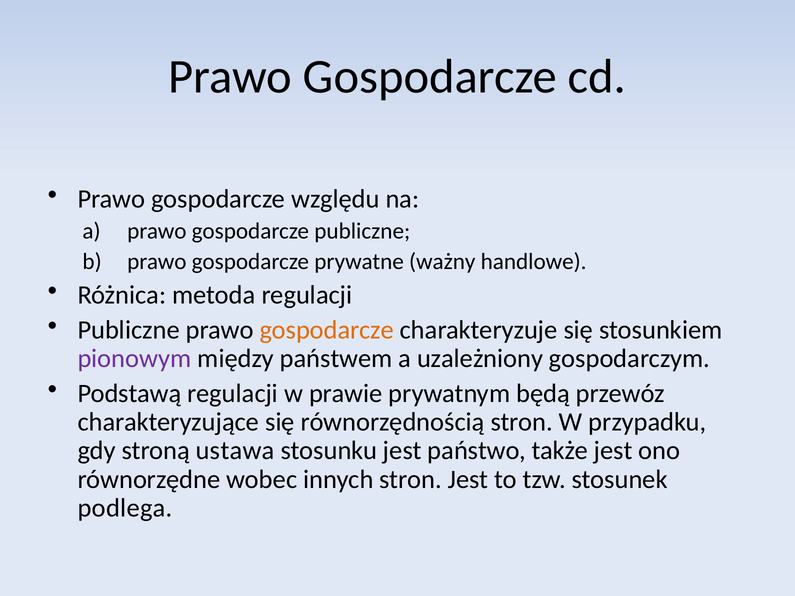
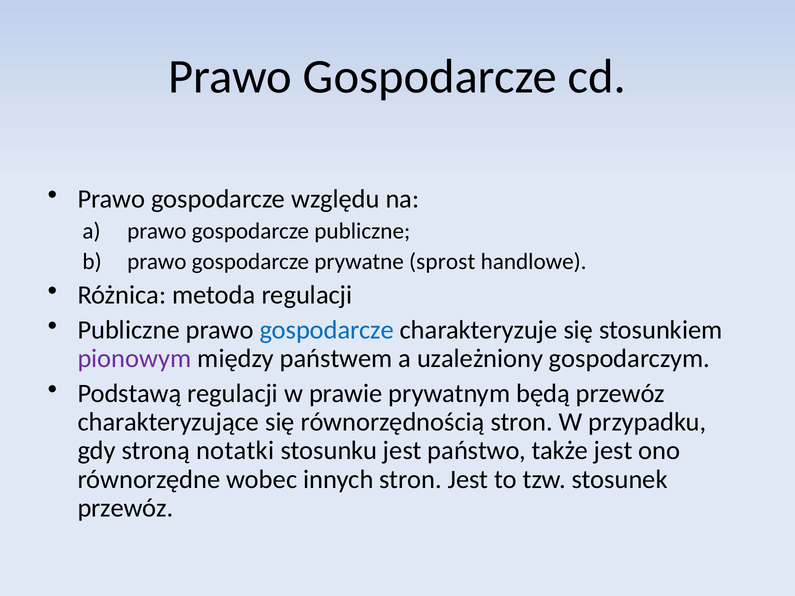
ważny: ważny -> sprost (442, 262)
gospodarcze colour: orange -> blue (327, 330)
ustawa: ustawa -> notatki (235, 451)
podlega: podlega -> przewóz (125, 508)
